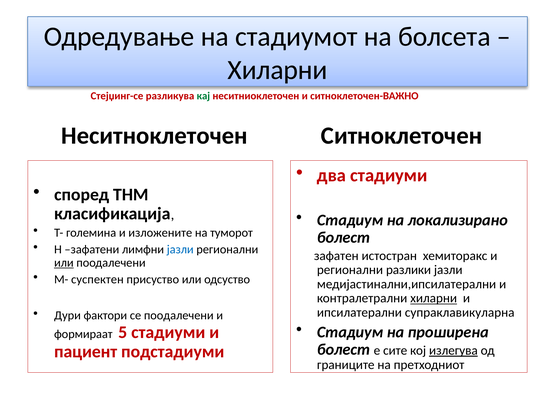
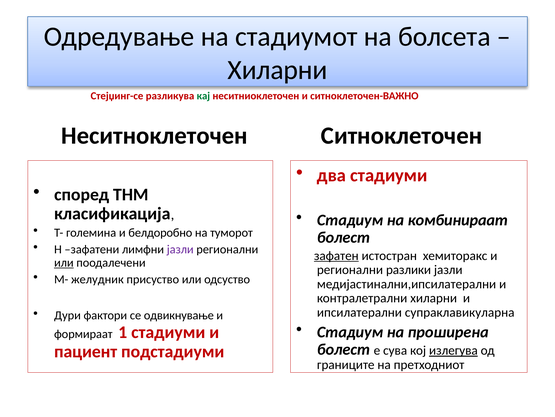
локализирано: локализирано -> комбинираат (458, 220)
изложените: изложените -> белдоробно (160, 232)
јазли colour: blue -> purple (180, 249)
зафатен underline: none -> present (336, 255)
суспектен: суспектен -> желудник (97, 279)
хиларни underline: present -> none (434, 298)
се поодалечени: поодалечени -> одвикнување (179, 315)
5: 5 -> 1 (123, 332)
сите: сите -> сува (395, 350)
